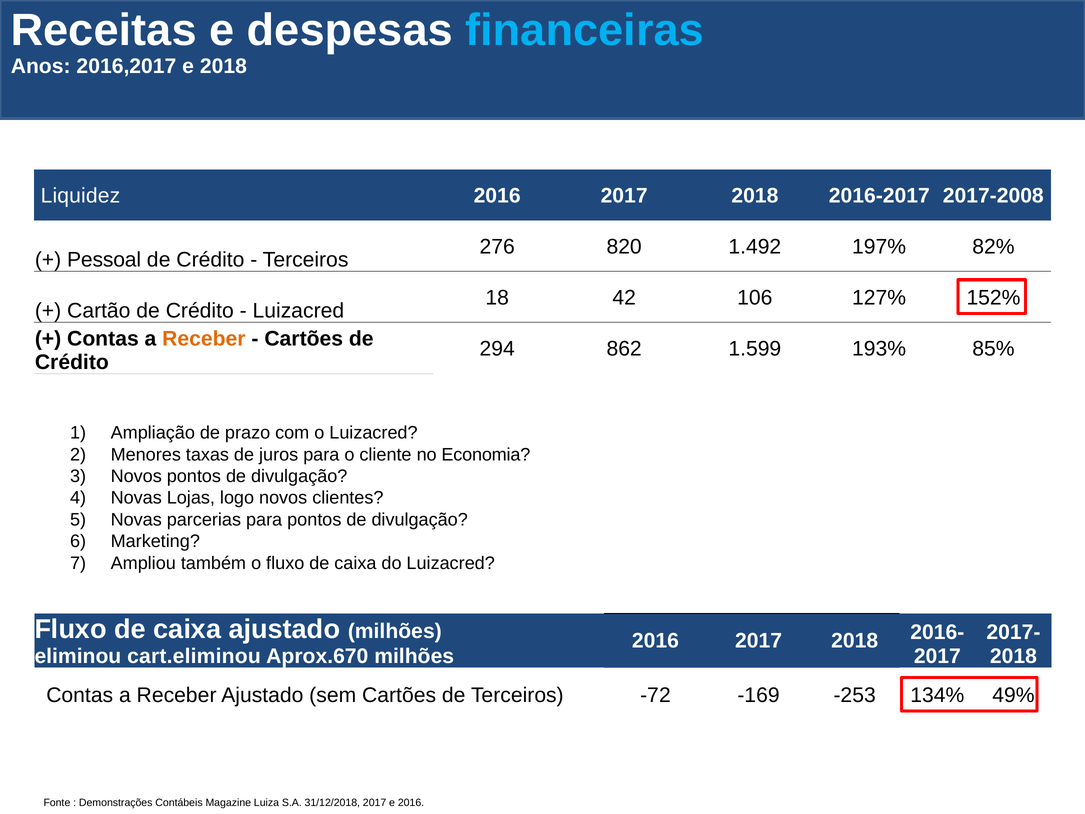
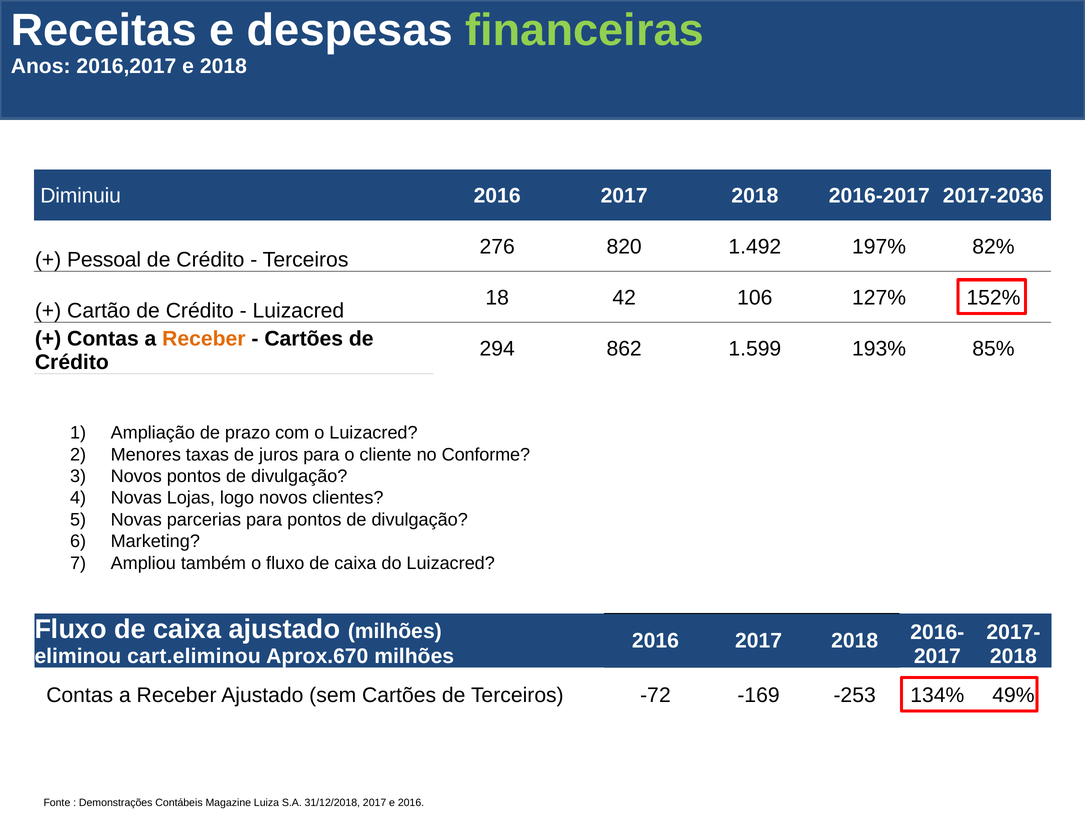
financeiras colour: light blue -> light green (585, 30)
Liquidez: Liquidez -> Diminuiu (81, 196)
2017-2008: 2017-2008 -> 2017-2036 (993, 196)
Economia: Economia -> Conforme (486, 454)
